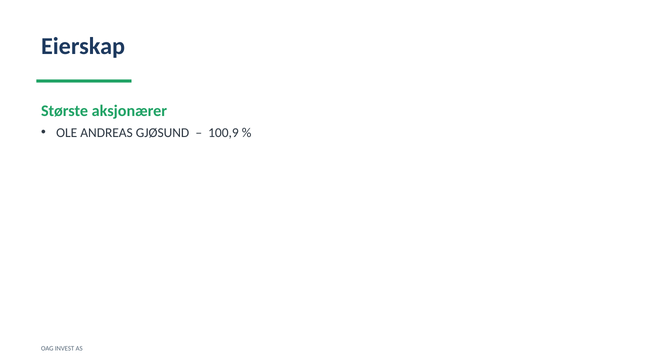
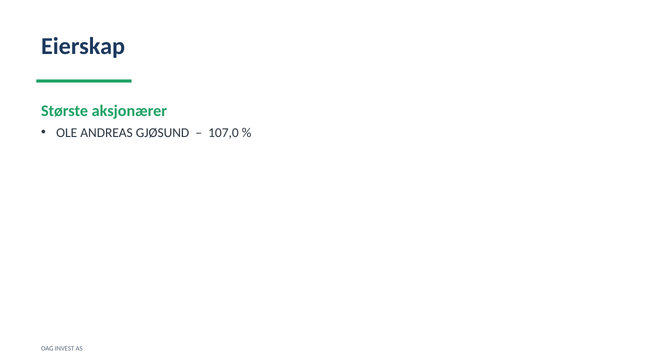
100,9: 100,9 -> 107,0 (223, 133)
